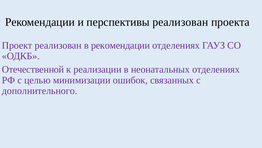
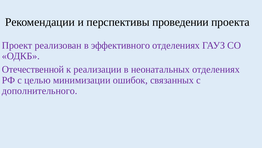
перспективы реализован: реализован -> проведении (180, 22)
в рекомендации: рекомендации -> эффективного (121, 45)
